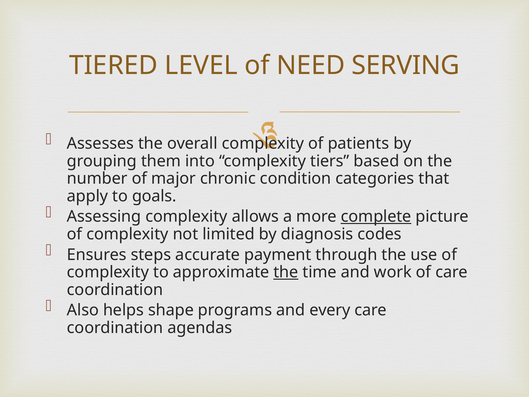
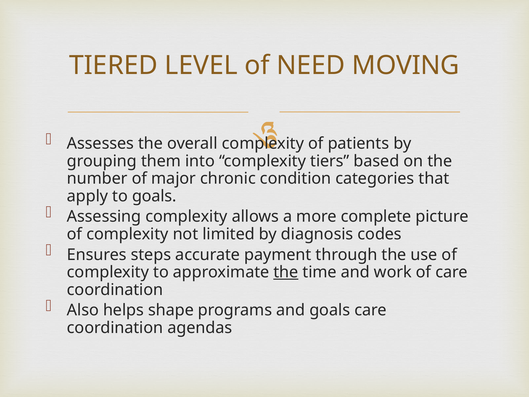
SERVING: SERVING -> MOVING (406, 65)
complete underline: present -> none (376, 217)
and every: every -> goals (330, 310)
